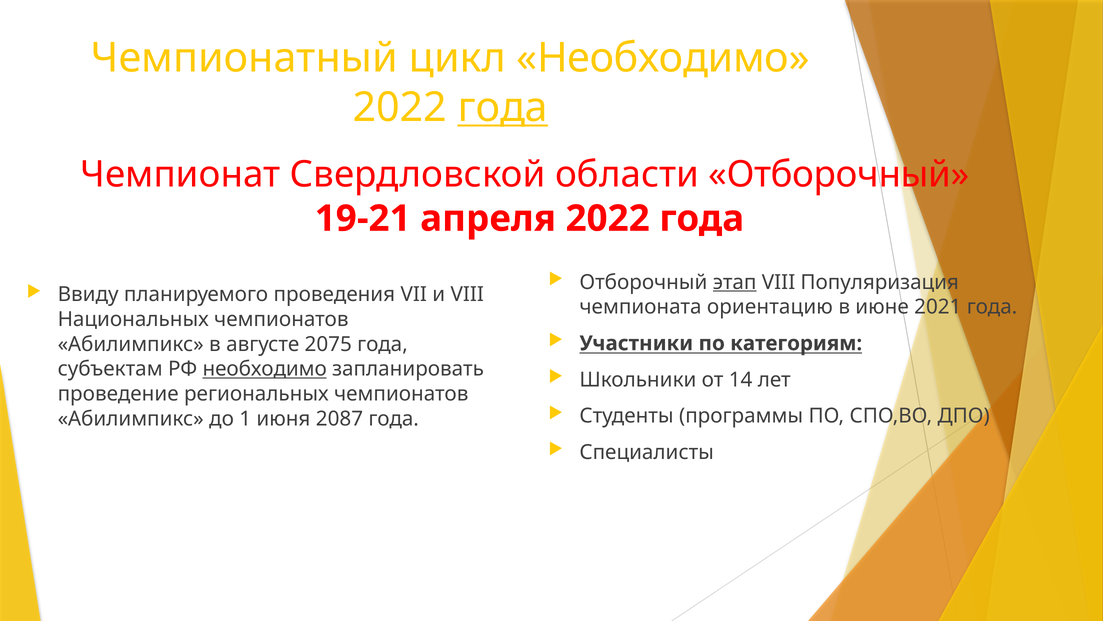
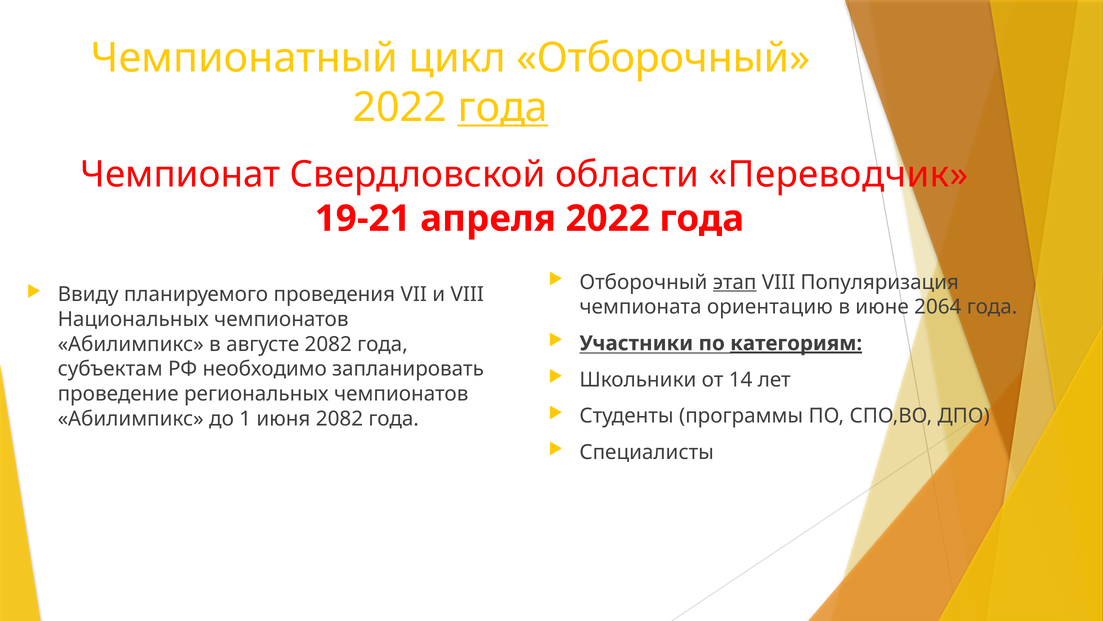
цикл Необходимо: Необходимо -> Отборочный (663, 58)
области Отборочный: Отборочный -> Переводчик (839, 174)
2021: 2021 -> 2064 (938, 307)
категориям underline: none -> present (796, 343)
августе 2075: 2075 -> 2082 (328, 344)
необходимо underline: present -> none (265, 369)
июня 2087: 2087 -> 2082 (339, 418)
